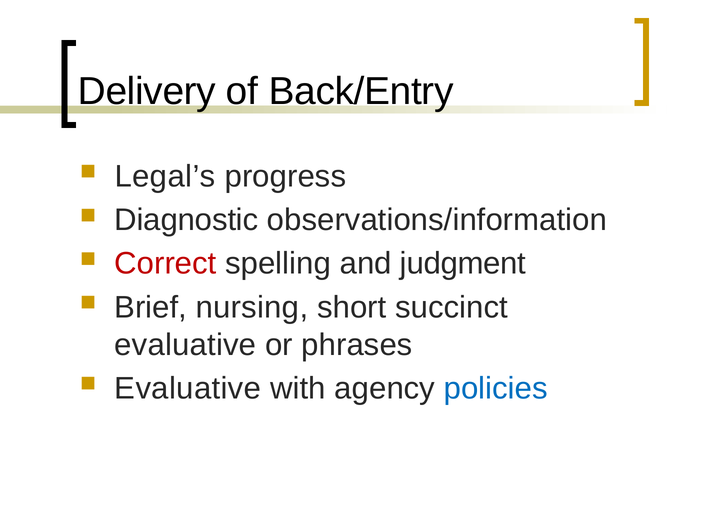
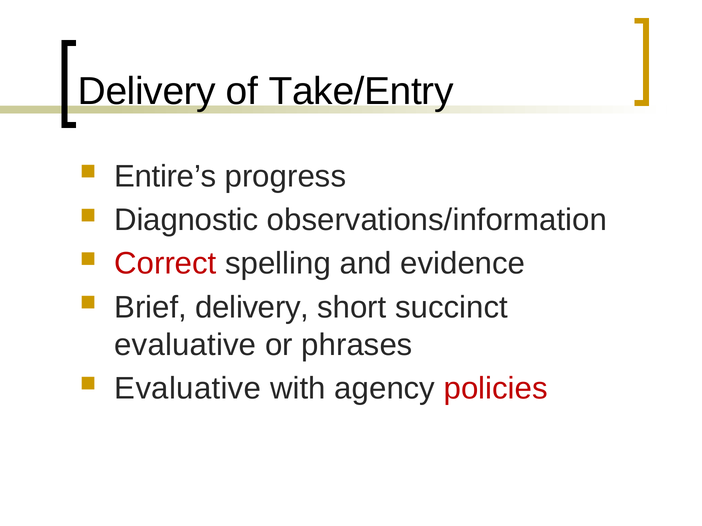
Back/Entry: Back/Entry -> Take/Entry (361, 92)
Legal’s: Legal’s -> Entire’s (165, 177)
judgment: judgment -> evidence (463, 264)
Brief nursing: nursing -> delivery (252, 308)
policies colour: blue -> red (496, 389)
